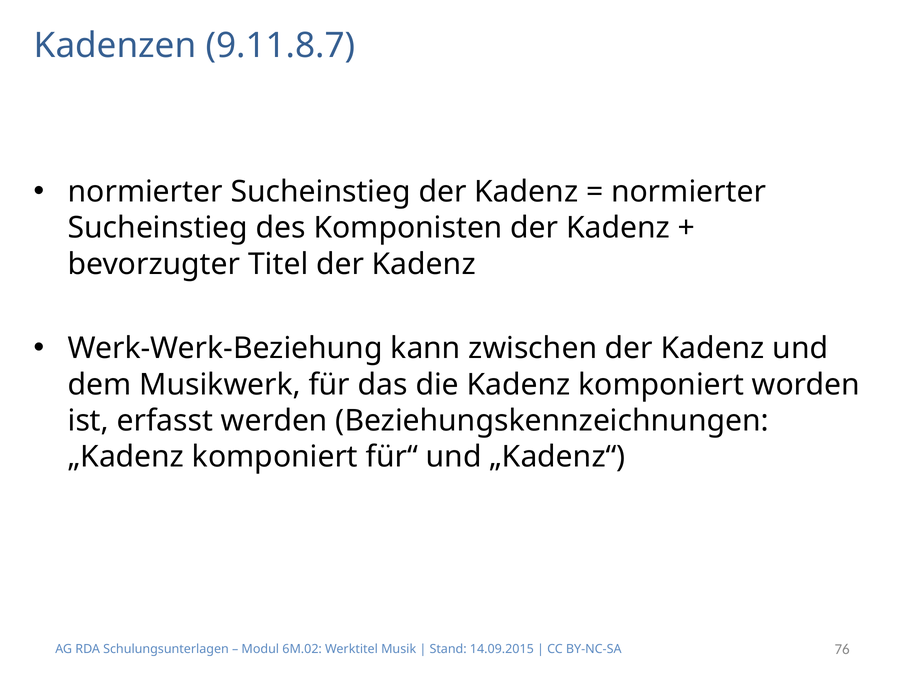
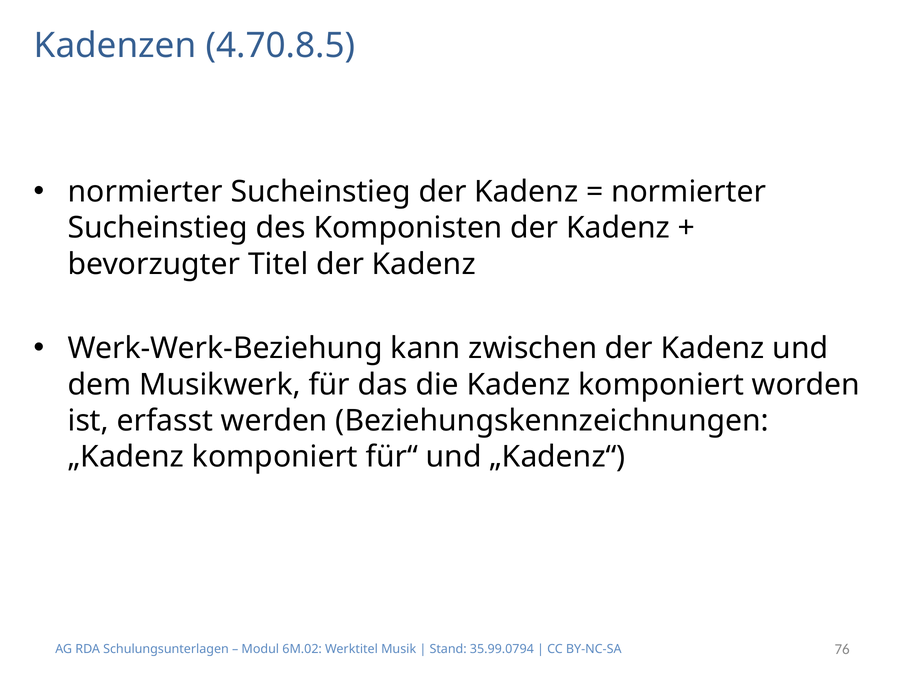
9.11.8.7: 9.11.8.7 -> 4.70.8.5 (280, 46)
14.09.2015: 14.09.2015 -> 35.99.0794 (502, 649)
